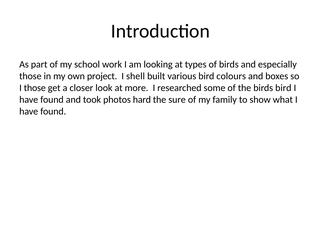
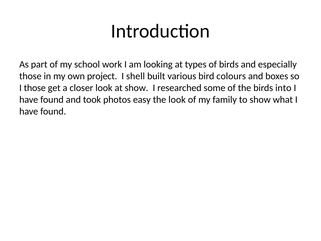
at more: more -> show (137, 88)
birds bird: bird -> into (283, 88)
hard: hard -> easy (142, 100)
the sure: sure -> look (177, 100)
